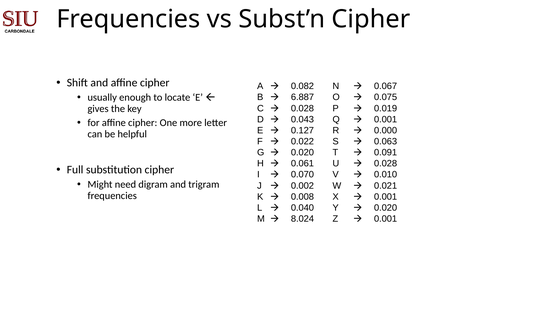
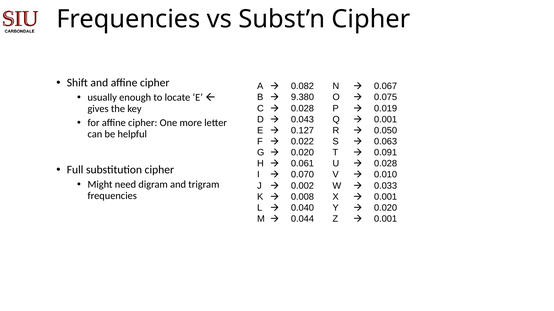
6.887: 6.887 -> 9.380 (302, 97)
0.000: 0.000 -> 0.050 (386, 131)
0.021: 0.021 -> 0.033 (386, 186)
8.024: 8.024 -> 0.044 (302, 219)
